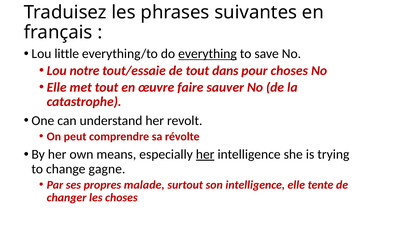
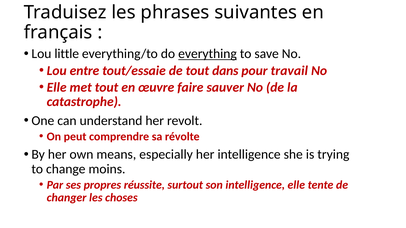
notre: notre -> entre (85, 71)
pour choses: choses -> travail (289, 71)
her underline: present -> none (205, 155)
gagne: gagne -> moins (107, 169)
malade: malade -> réussite (144, 185)
